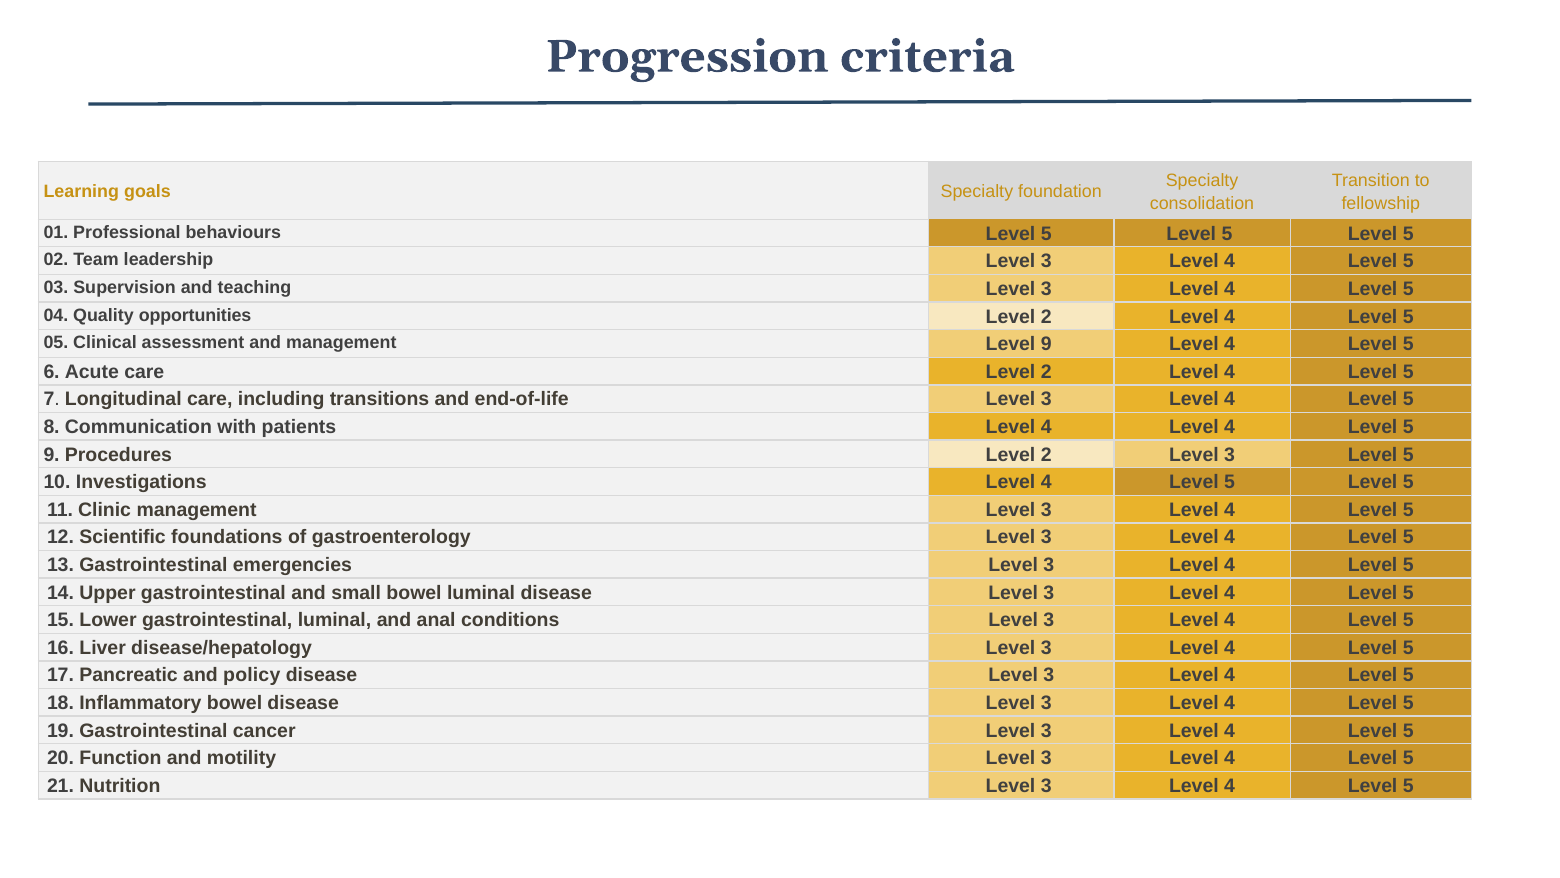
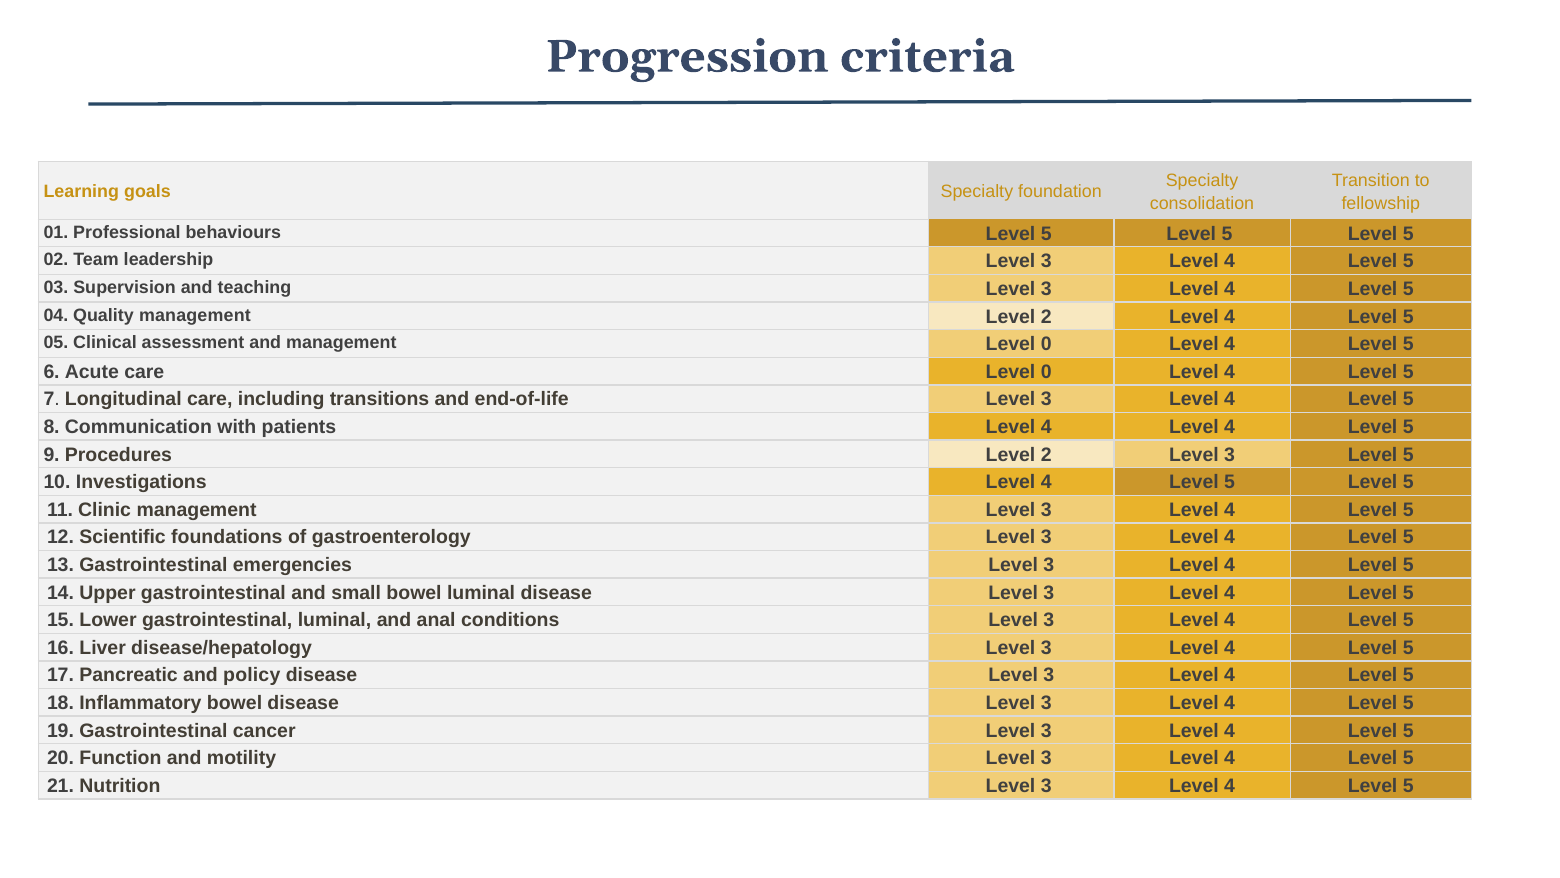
Quality opportunities: opportunities -> management (195, 315)
management Level 9: 9 -> 0 (1046, 344)
care Level 2: 2 -> 0 (1046, 372)
